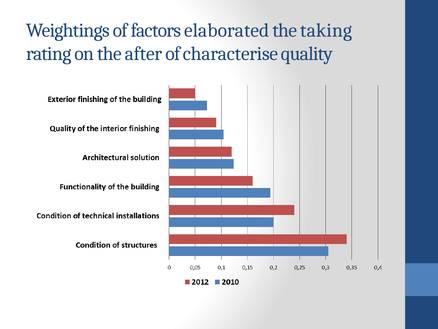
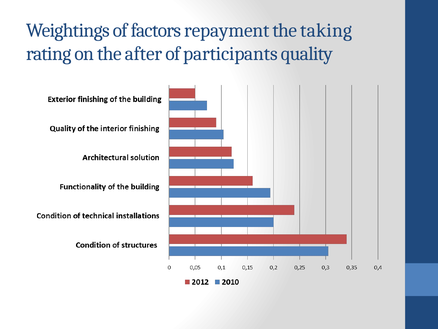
elaborated: elaborated -> repayment (227, 30)
characterise: characterise -> participants (231, 54)
